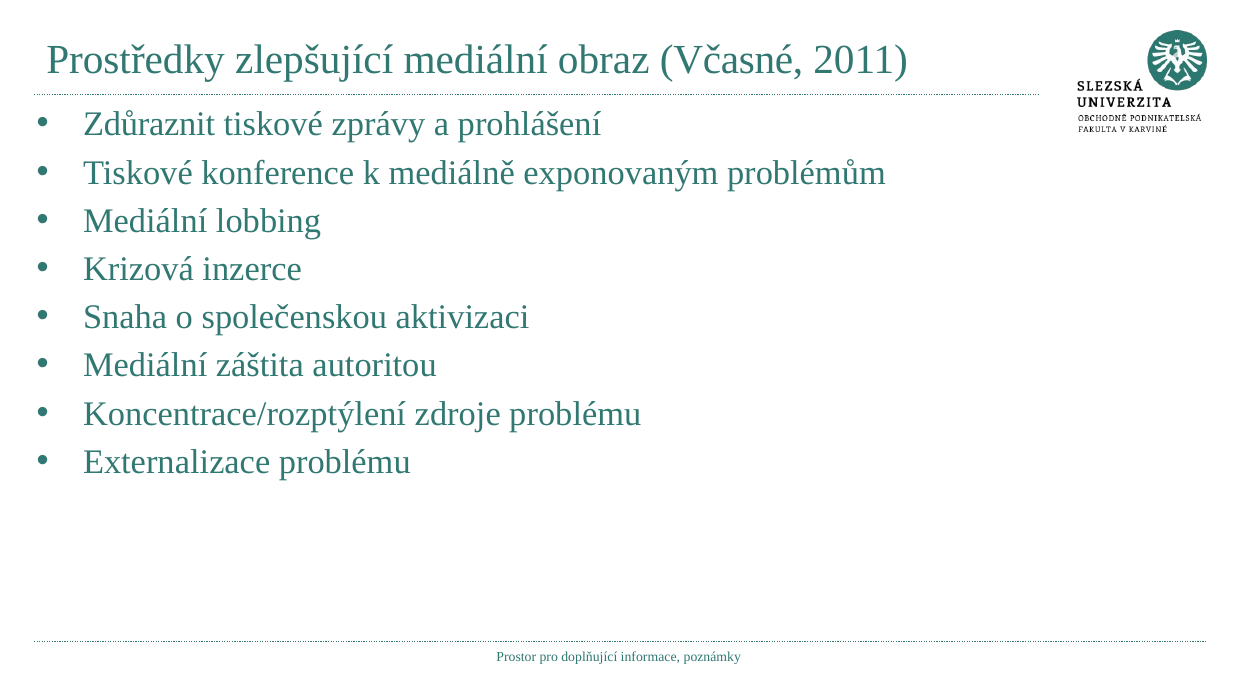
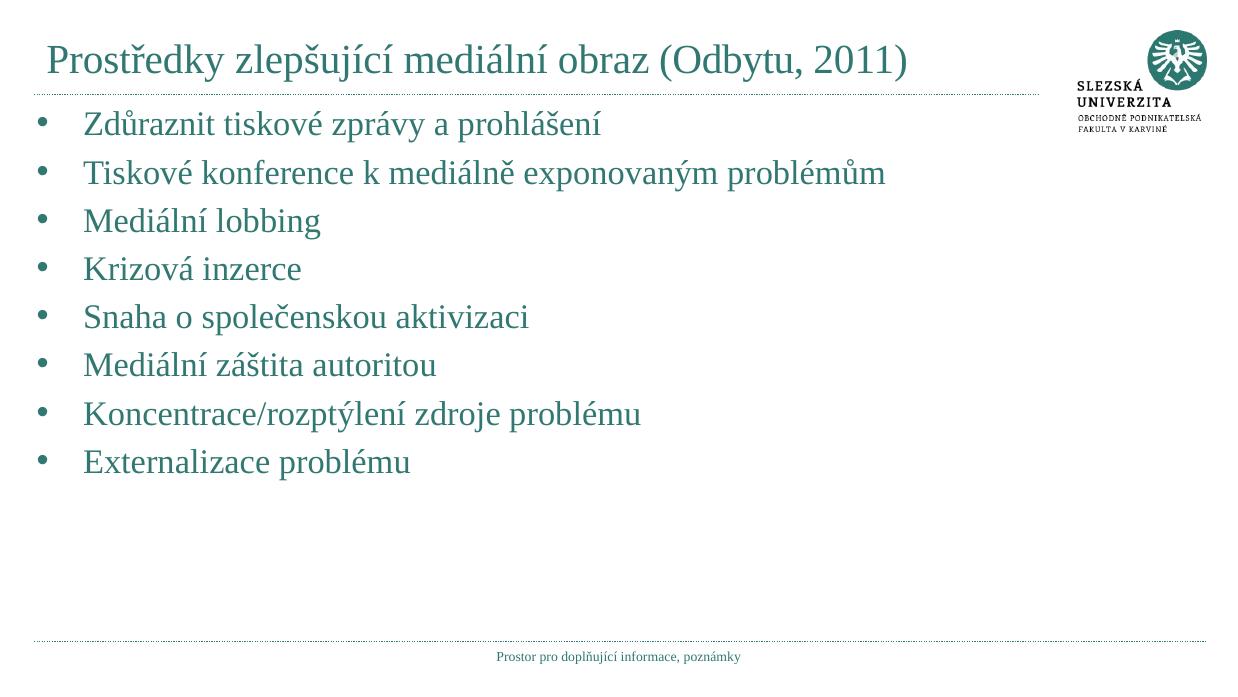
Včasné: Včasné -> Odbytu (732, 60)
